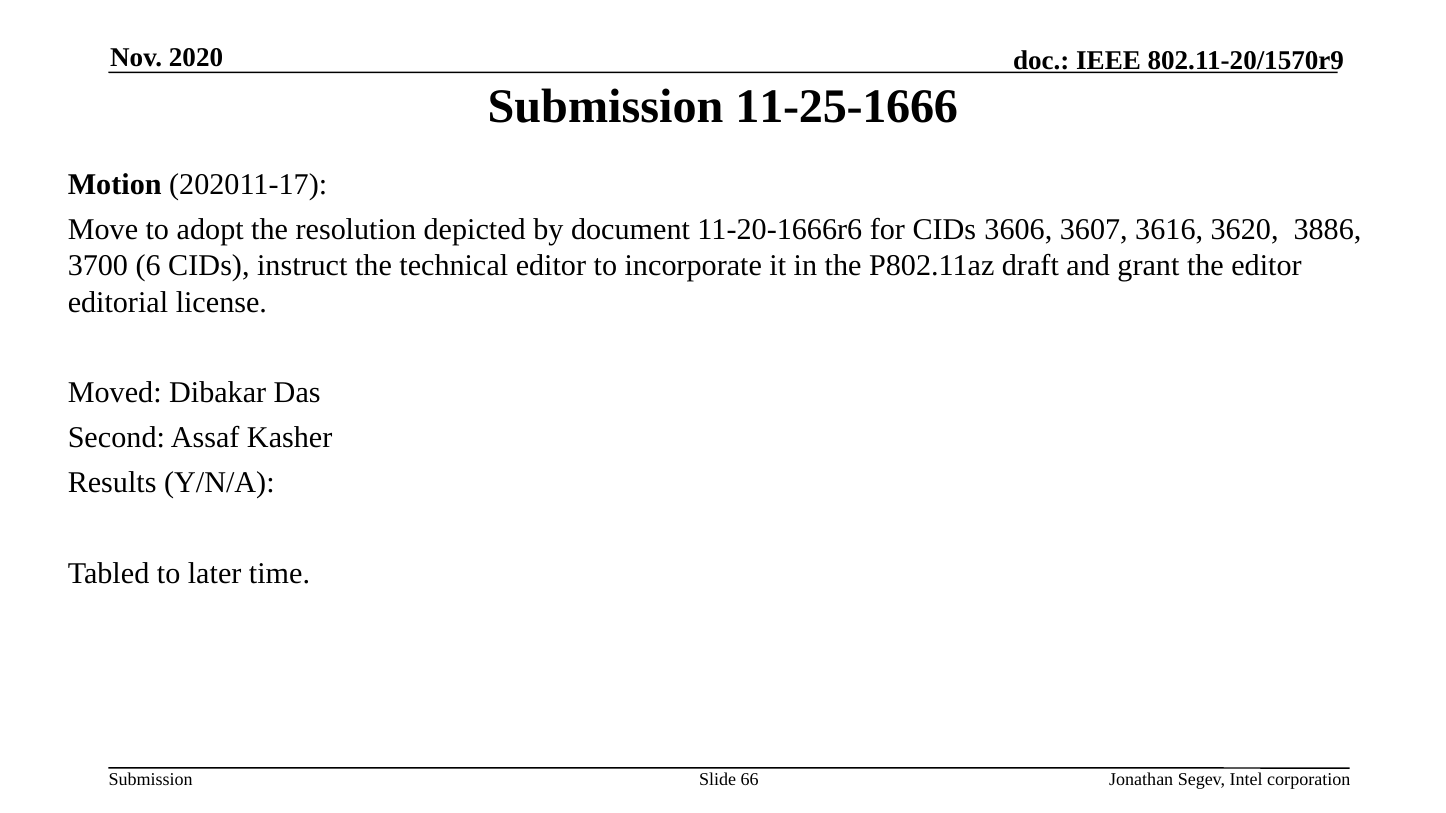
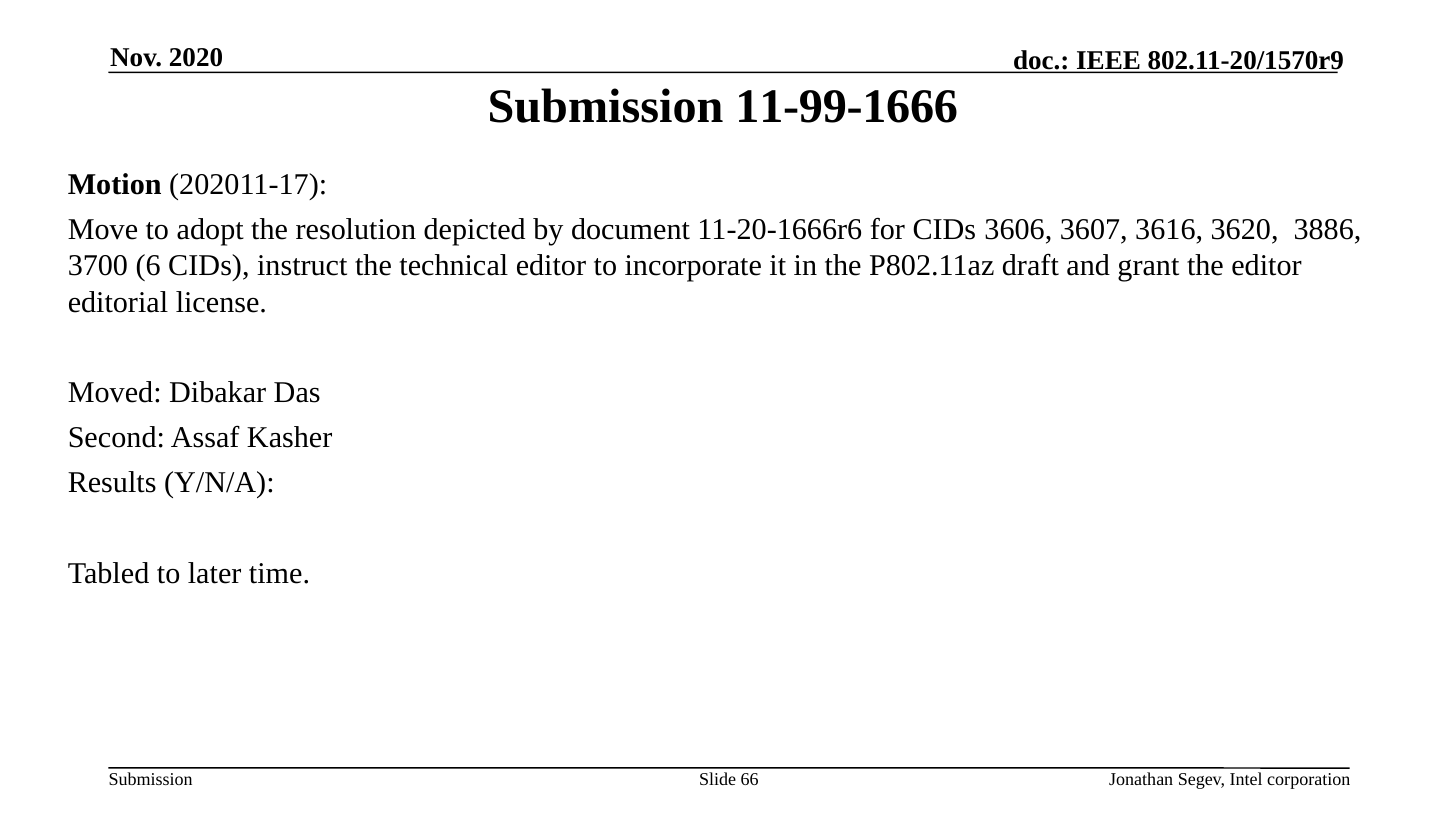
11-25-1666: 11-25-1666 -> 11-99-1666 (847, 106)
